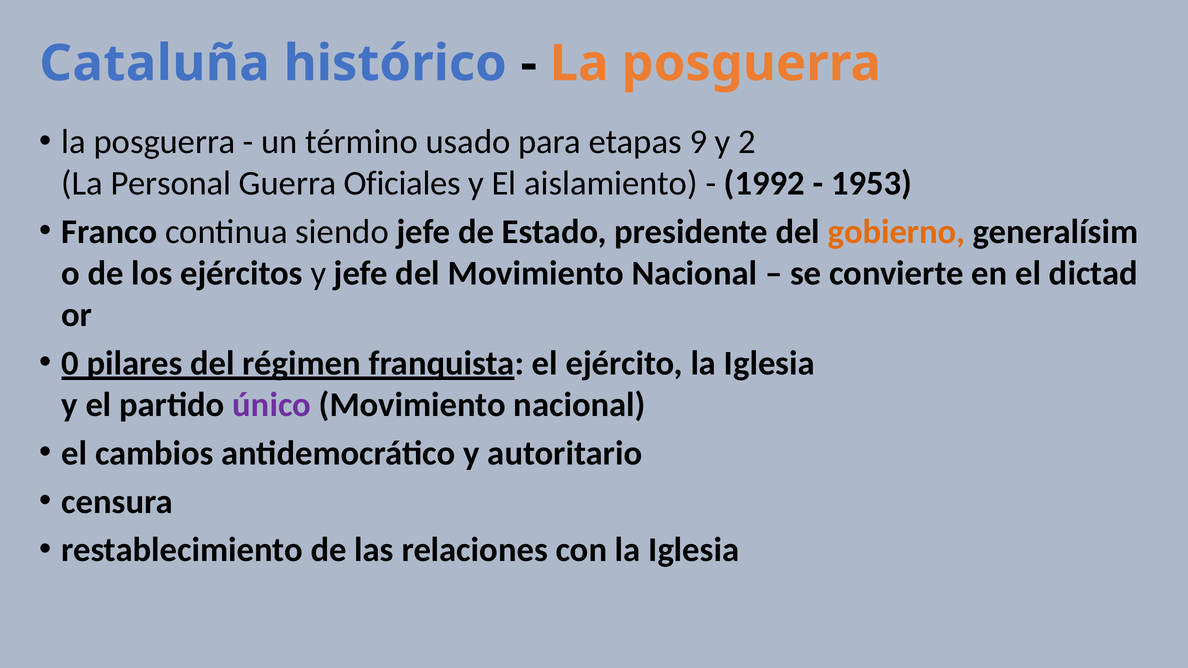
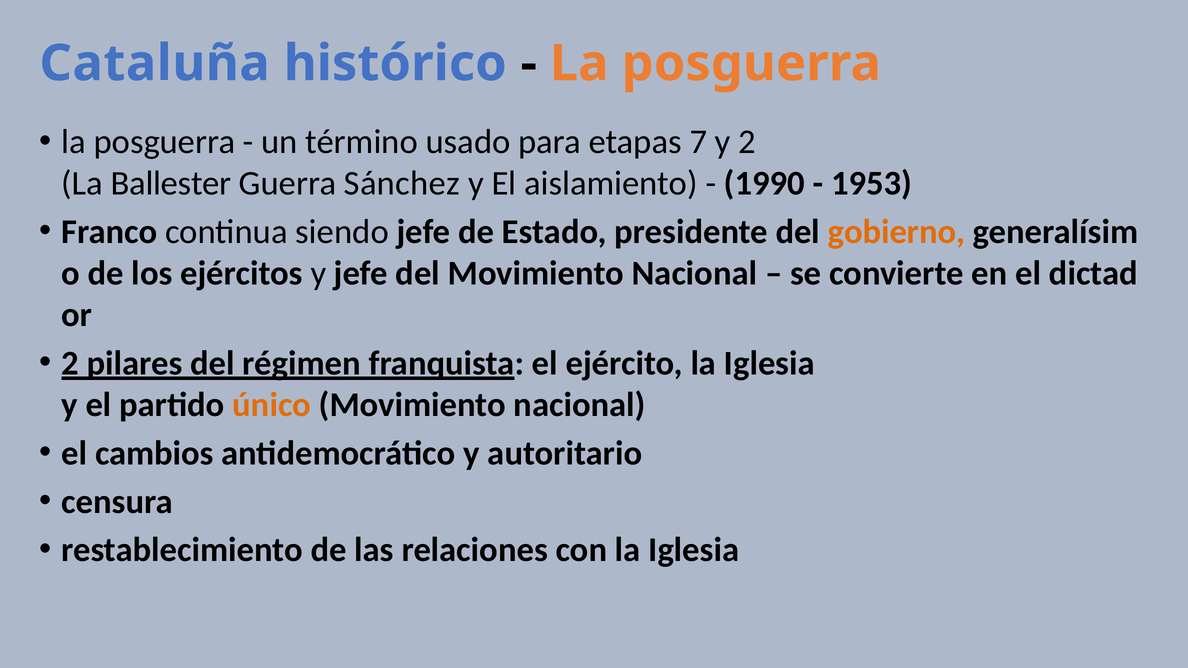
9: 9 -> 7 (698, 142)
Personal: Personal -> Ballester (171, 184)
Oficiales: Oficiales -> Sánchez (402, 184)
1992: 1992 -> 1990 (764, 184)
0: 0 -> 2 (70, 363)
único colour: purple -> orange (272, 405)
